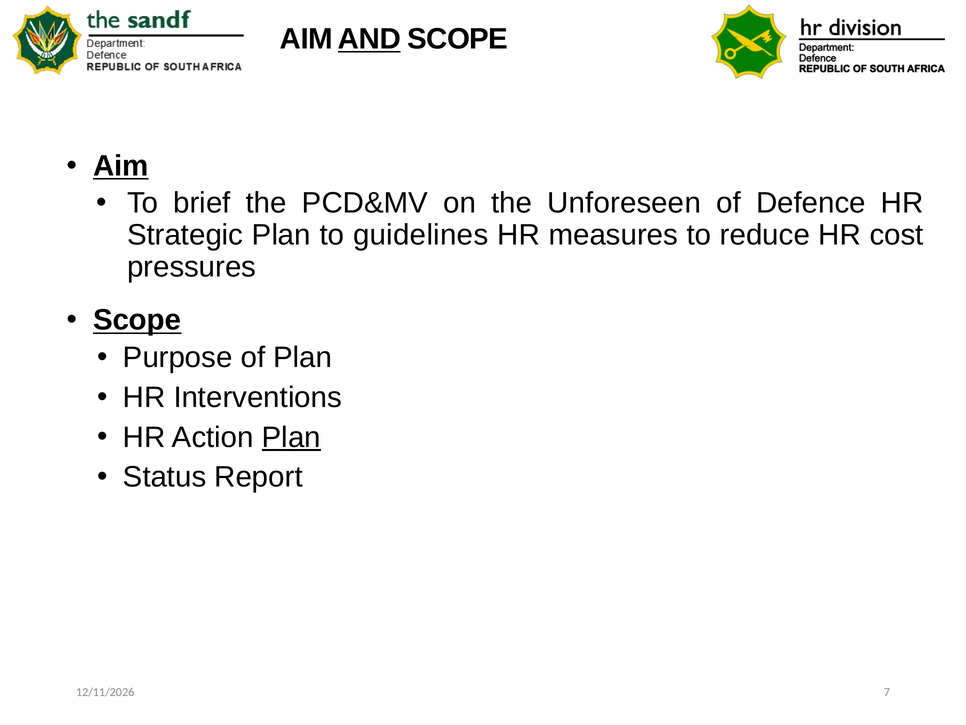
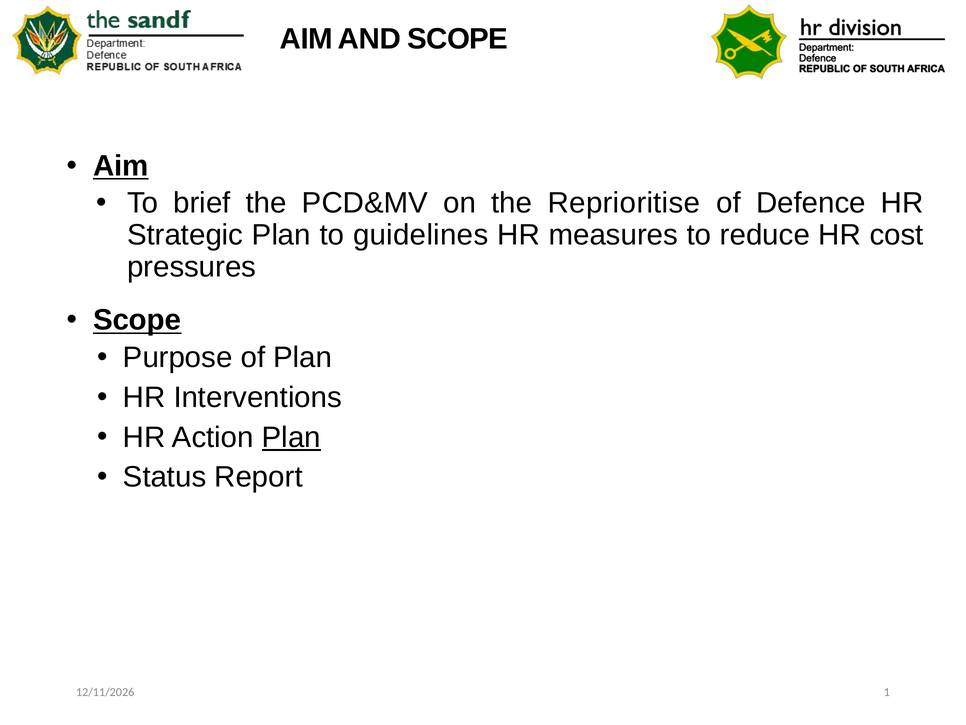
AND underline: present -> none (370, 39)
Unforeseen: Unforeseen -> Reprioritise (624, 203)
7: 7 -> 1 (887, 692)
